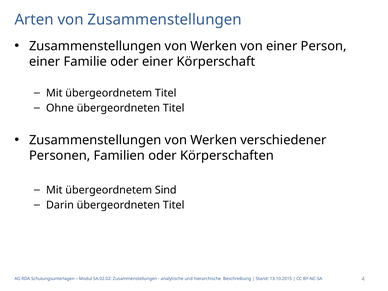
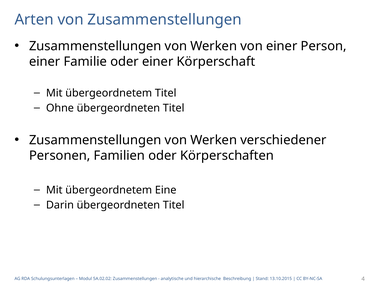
Sind: Sind -> Eine (166, 190)
